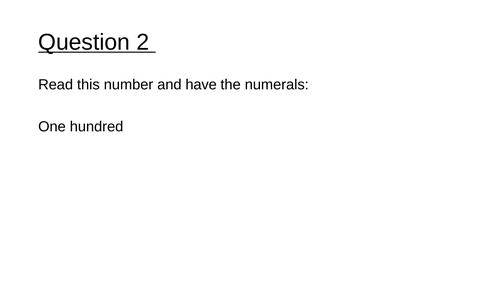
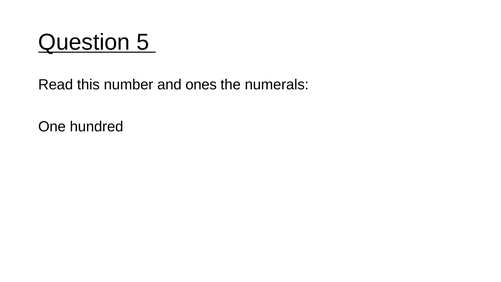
2: 2 -> 5 (143, 42)
have: have -> ones (201, 85)
